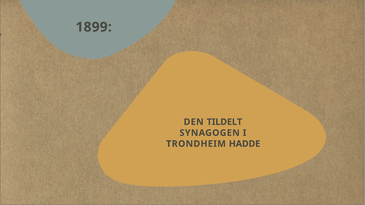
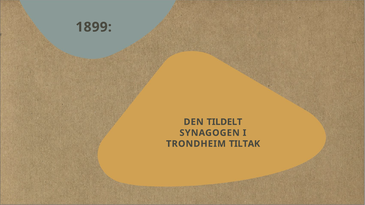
HADDE: HADDE -> TILTAK (245, 144)
